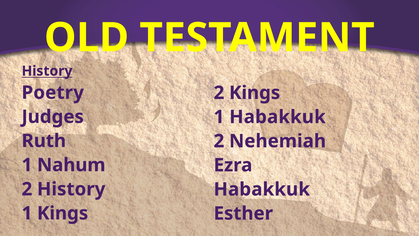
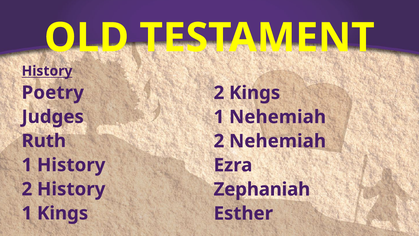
1 Habakkuk: Habakkuk -> Nehemiah (278, 117)
1 Nahum: Nahum -> History (71, 165)
Habakkuk: Habakkuk -> Zephaniah (262, 189)
